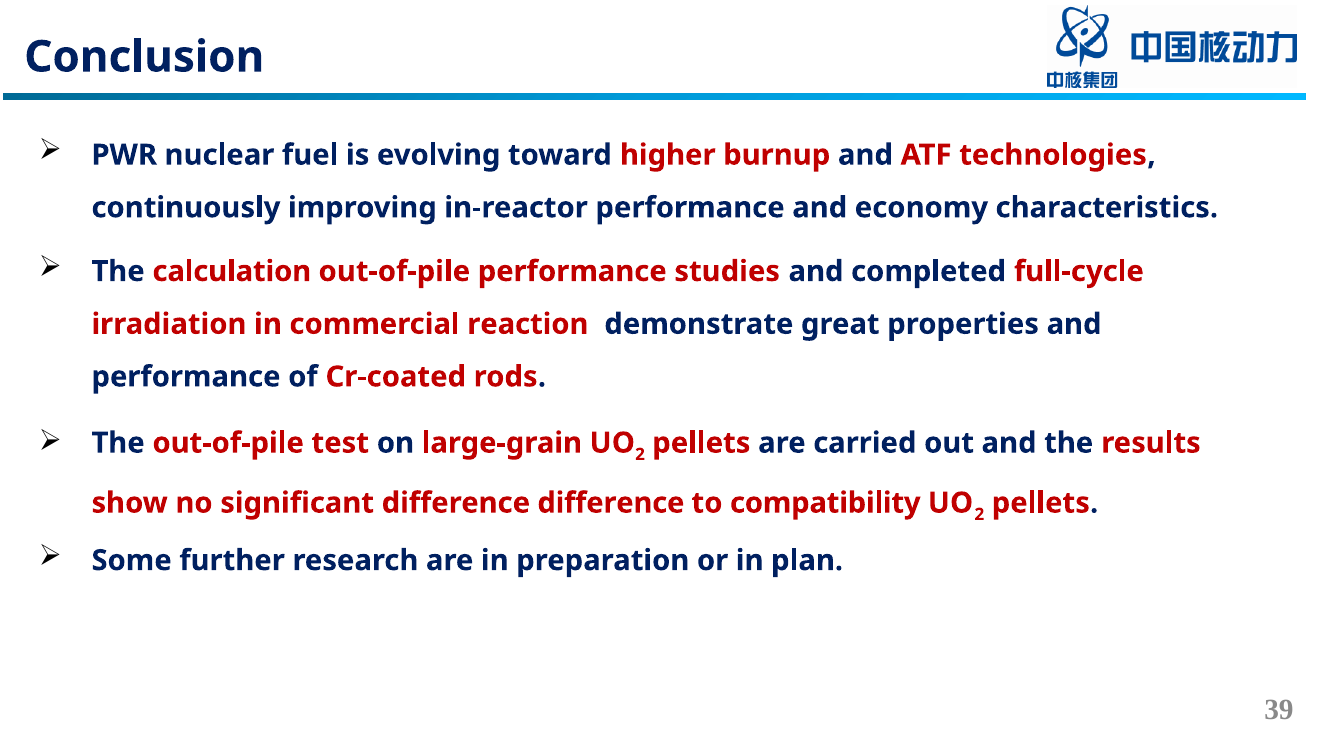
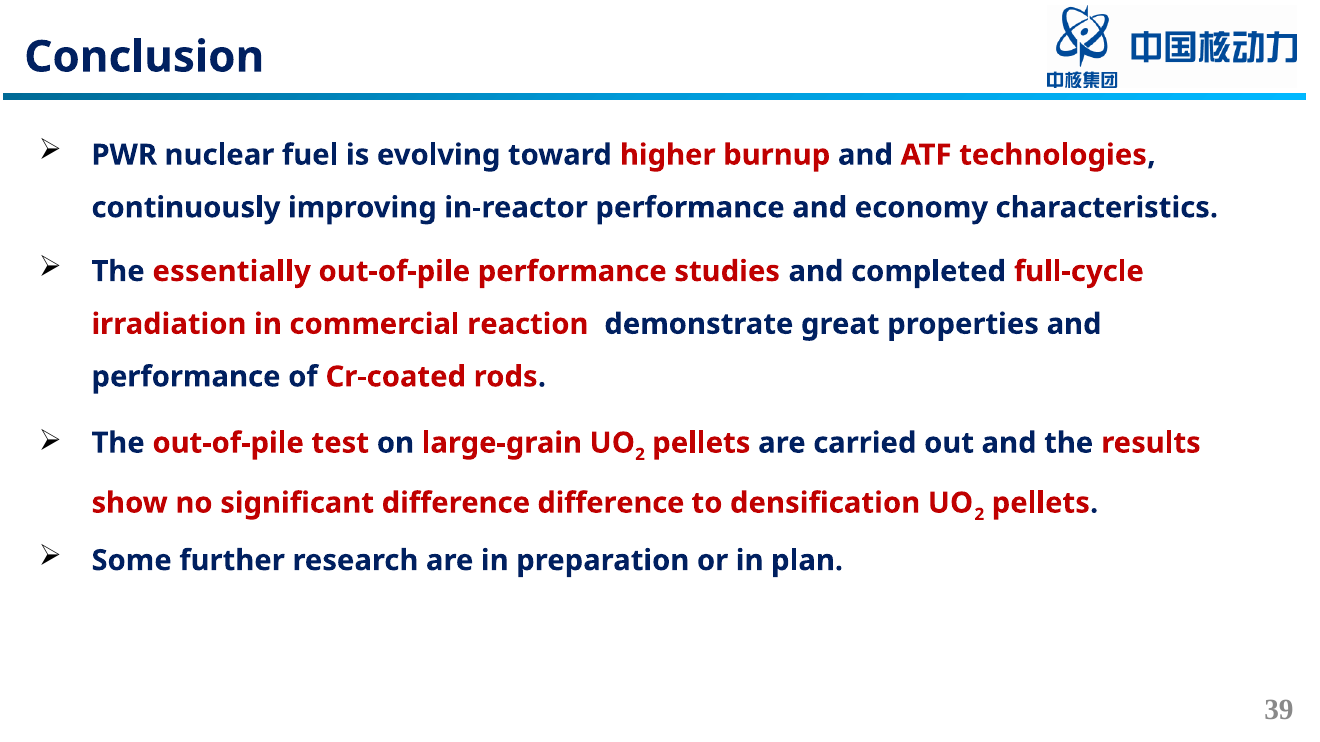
calculation: calculation -> essentially (232, 272)
compatibility: compatibility -> densification (825, 503)
